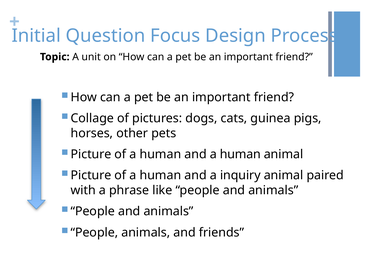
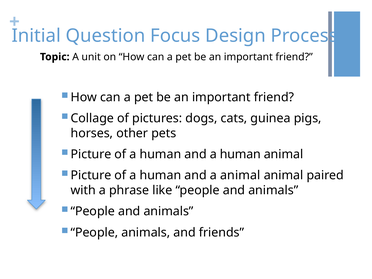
a inquiry: inquiry -> animal (240, 175)
